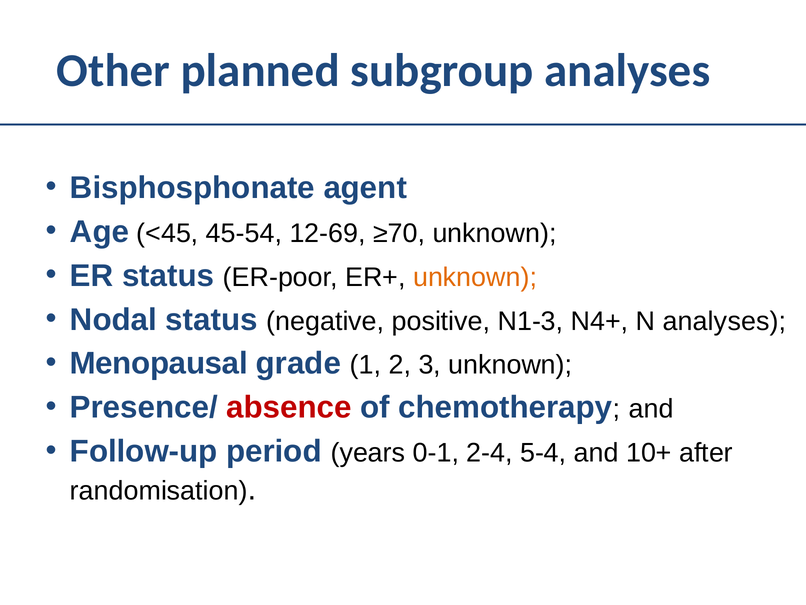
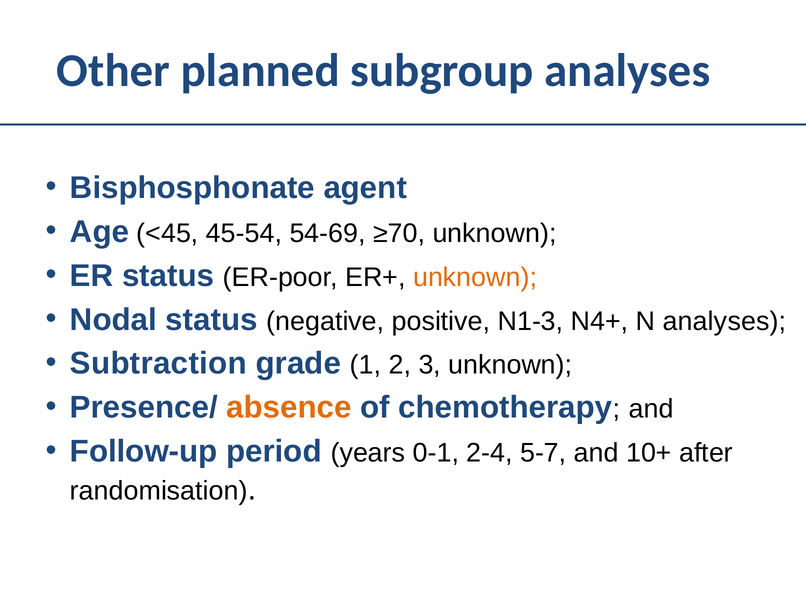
12-69: 12-69 -> 54-69 (328, 233)
Menopausal: Menopausal -> Subtraction (158, 363)
absence colour: red -> orange (289, 407)
5-4: 5-4 -> 5-7 (543, 453)
